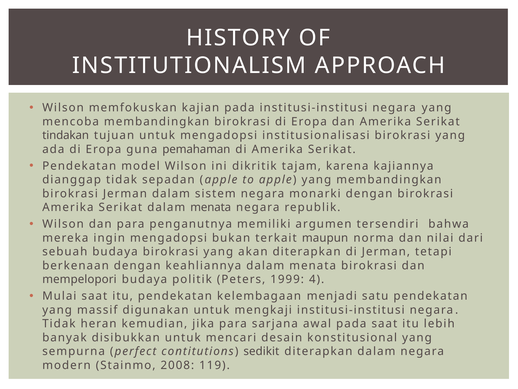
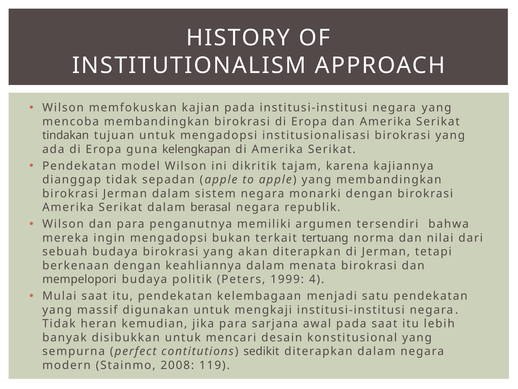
pemahaman: pemahaman -> kelengkapan (196, 149)
Serikat dalam menata: menata -> berasal (211, 207)
maupun: maupun -> tertuang (325, 238)
